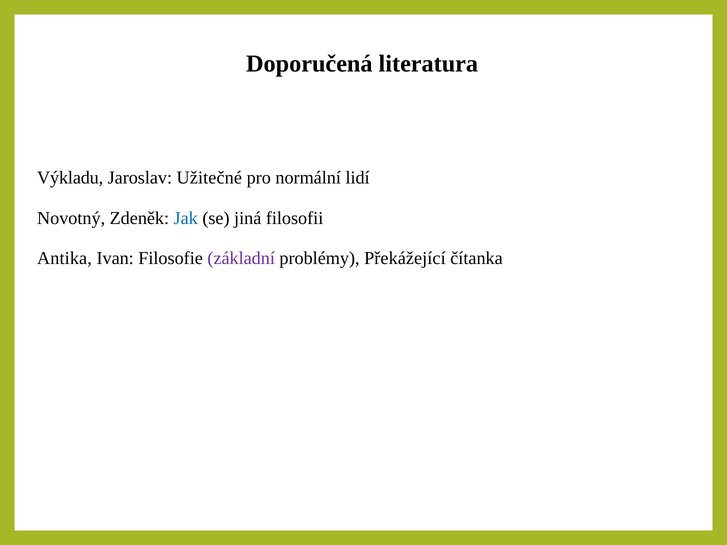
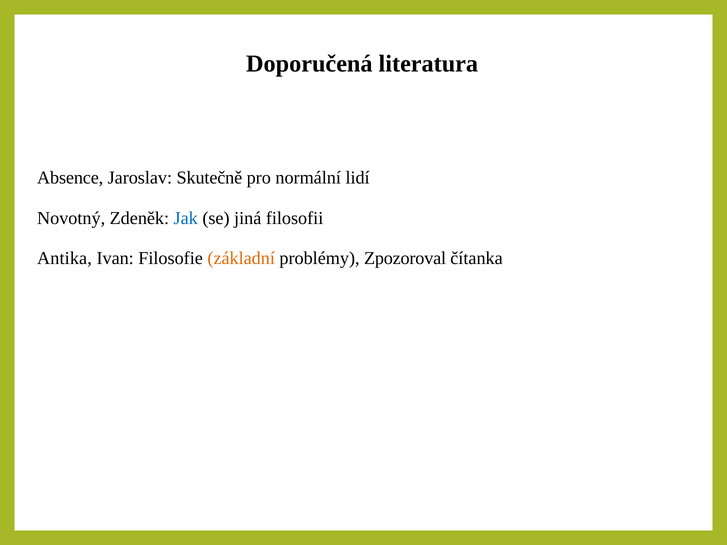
Výkladu: Výkladu -> Absence (70, 178)
Užitečné: Užitečné -> Skutečně (209, 178)
základní colour: purple -> orange (241, 258)
Překážející: Překážející -> Zpozoroval (405, 258)
